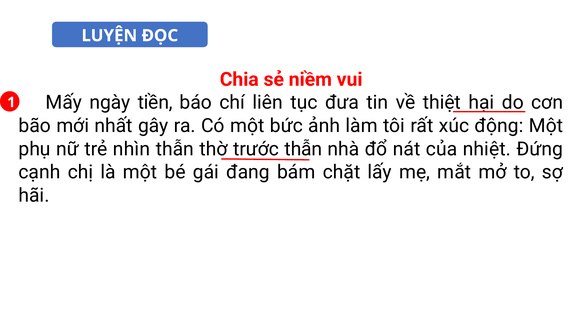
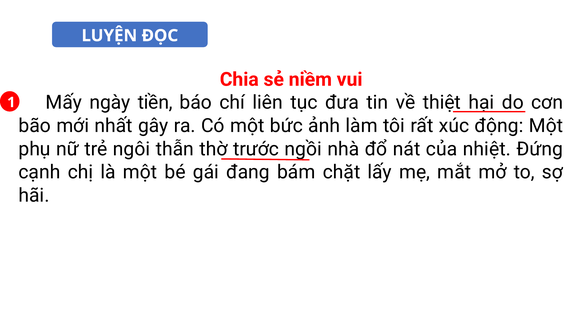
nhìn: nhìn -> ngôi (132, 149)
trước thẫn: thẫn -> ngồi (303, 149)
